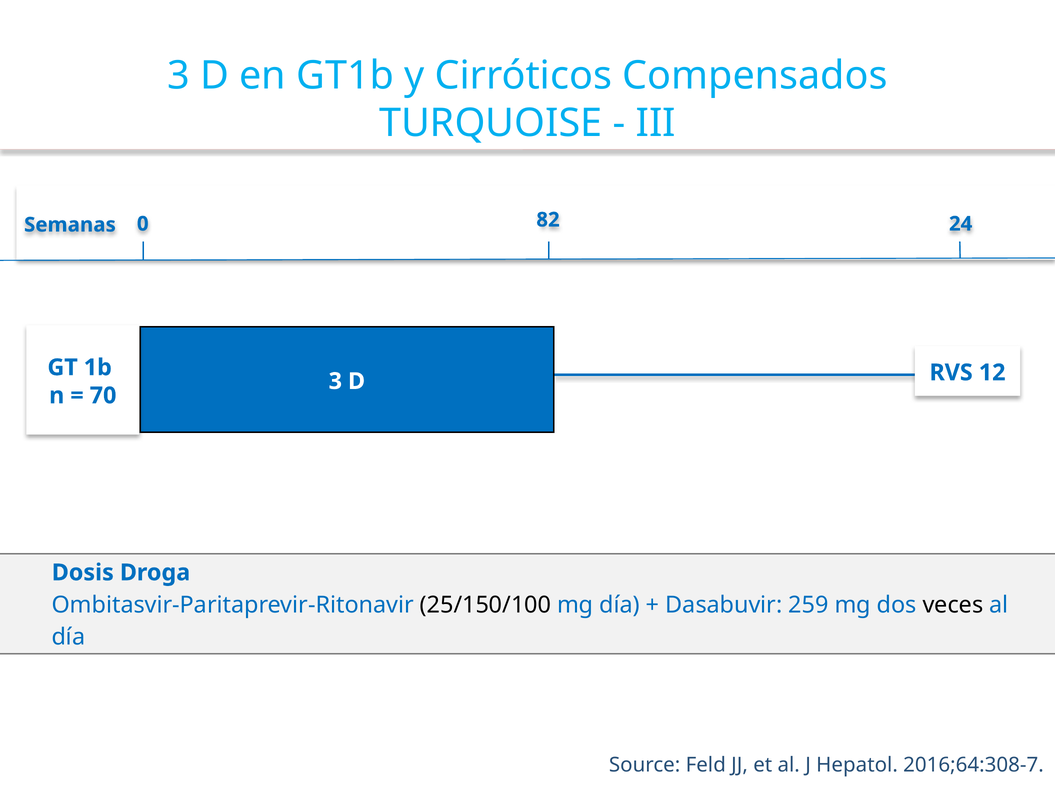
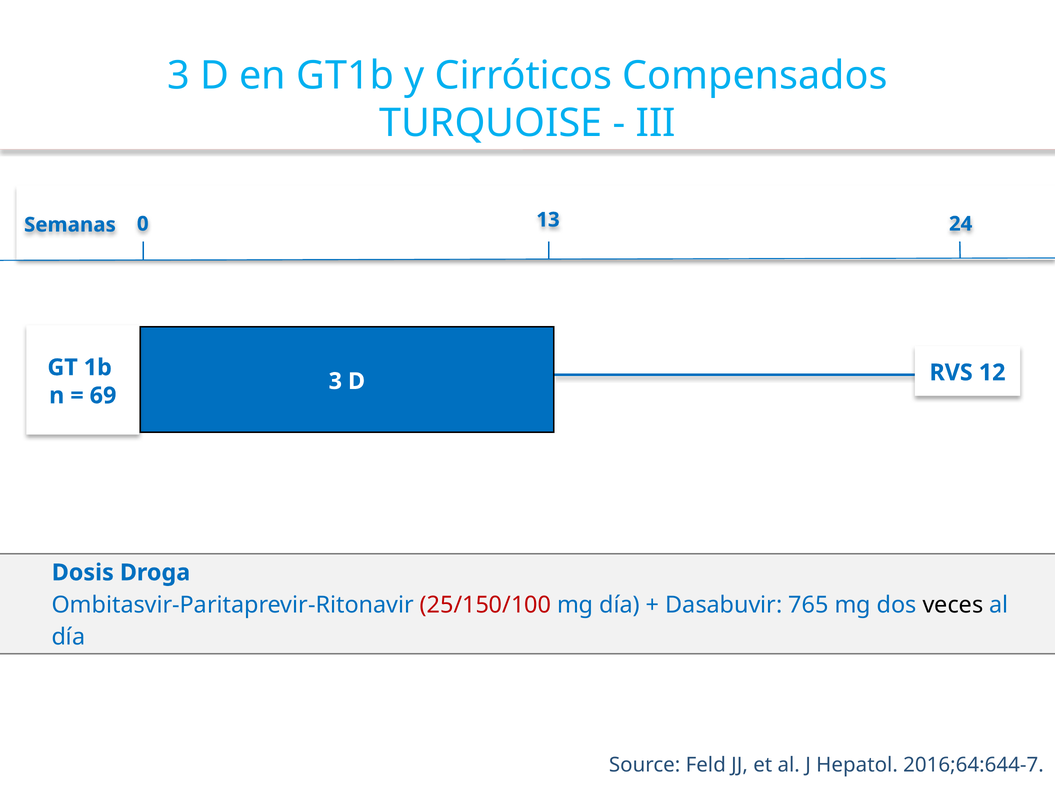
82: 82 -> 13 (548, 220)
70: 70 -> 69 (103, 396)
25/150/100 colour: black -> red (486, 605)
259: 259 -> 765 (808, 605)
2016;64:308-7: 2016;64:308-7 -> 2016;64:644-7 (974, 765)
